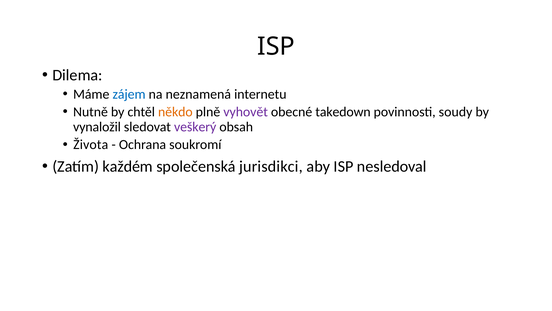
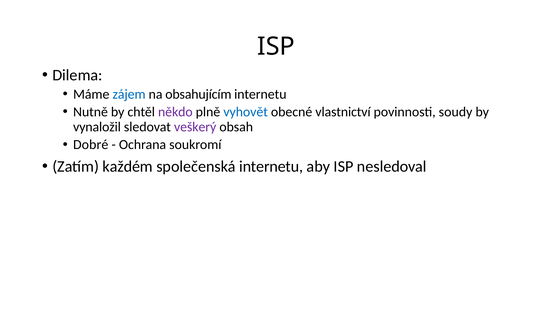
neznamená: neznamená -> obsahujícím (198, 94)
někdo colour: orange -> purple (175, 112)
vyhovět colour: purple -> blue (246, 112)
takedown: takedown -> vlastnictví (343, 112)
Života: Života -> Dobré (91, 144)
společenská jurisdikci: jurisdikci -> internetu (271, 166)
